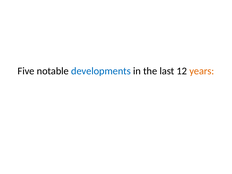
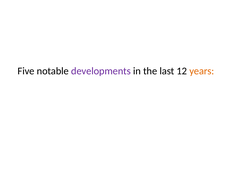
developments colour: blue -> purple (101, 71)
